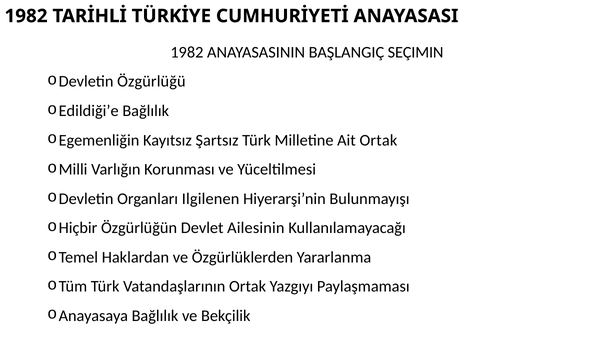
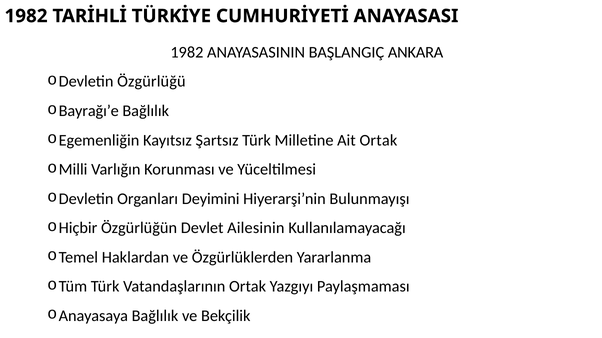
SEÇIMIN: SEÇIMIN -> ANKARA (416, 52)
Edildiği’e: Edildiği’e -> Bayrağı’e (89, 111)
Ilgilenen: Ilgilenen -> Deyimini (211, 199)
